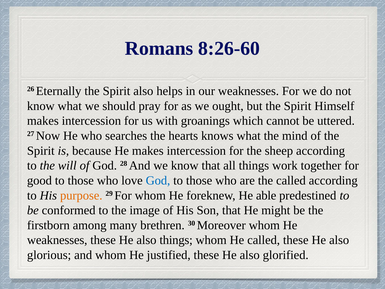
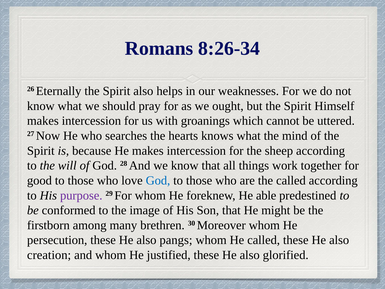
8:26-60: 8:26-60 -> 8:26-34 (229, 48)
purpose colour: orange -> purple (81, 195)
weaknesses: weaknesses -> persecution (57, 240)
also things: things -> pangs (176, 240)
glorious: glorious -> creation (49, 255)
